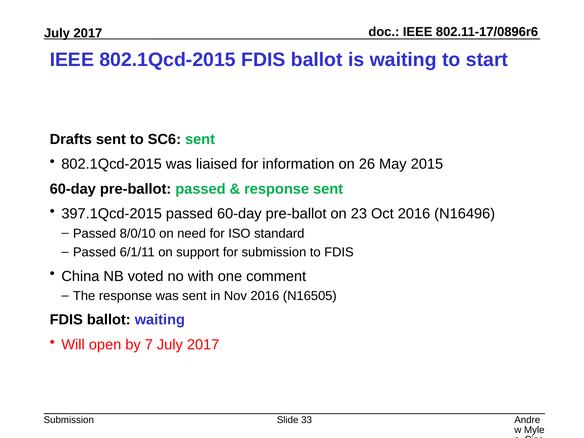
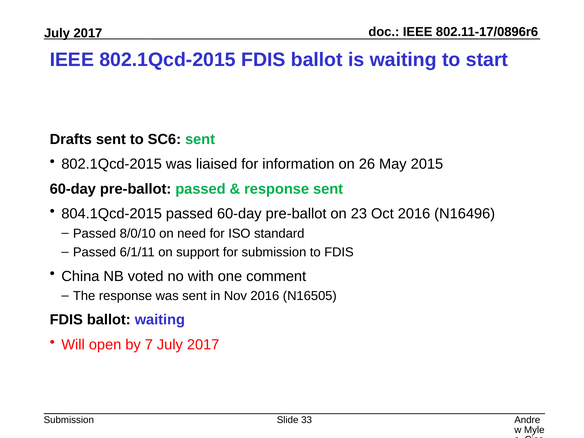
397.1Qcd-2015: 397.1Qcd-2015 -> 804.1Qcd-2015 (112, 214)
